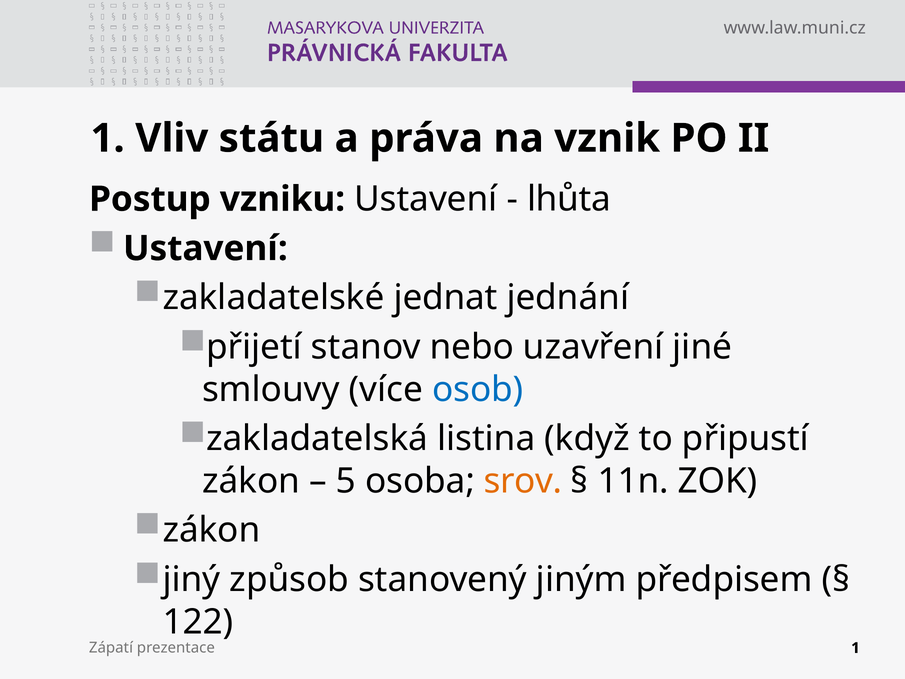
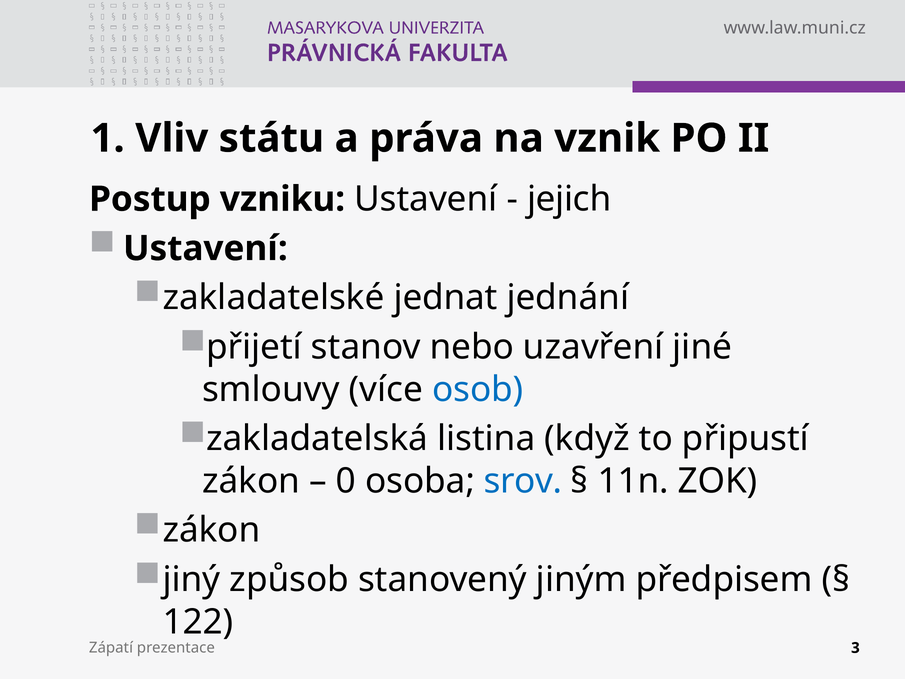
lhůta: lhůta -> jejich (569, 199)
5: 5 -> 0 (346, 481)
srov colour: orange -> blue (523, 481)
prezentace 1: 1 -> 3 (855, 648)
